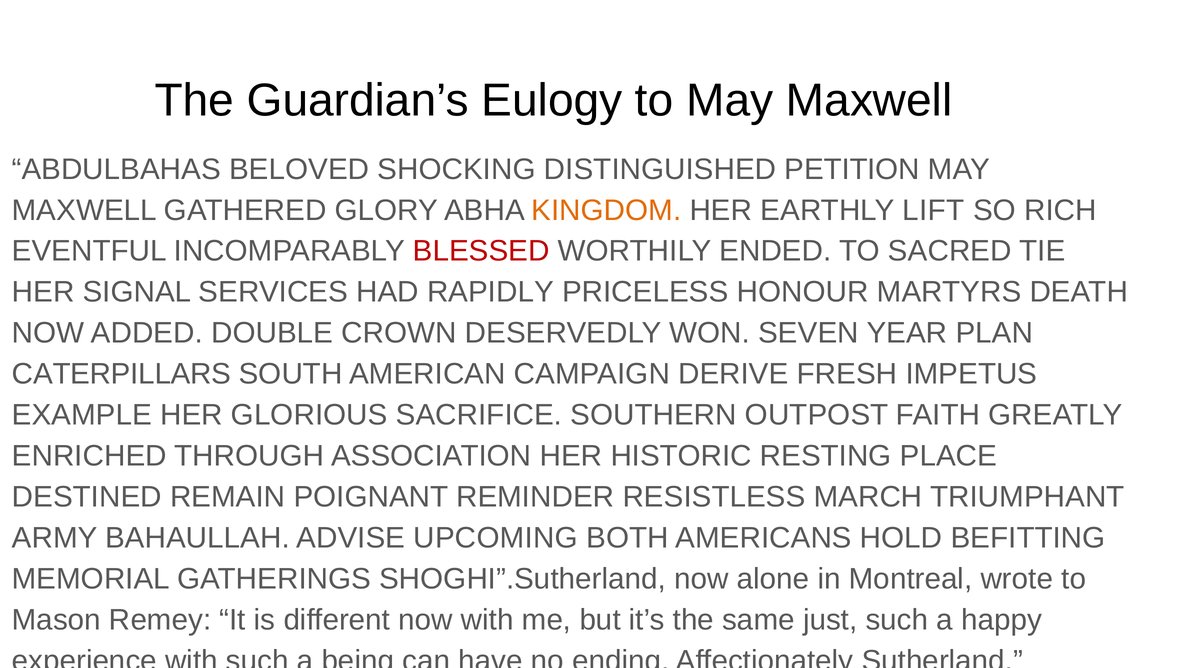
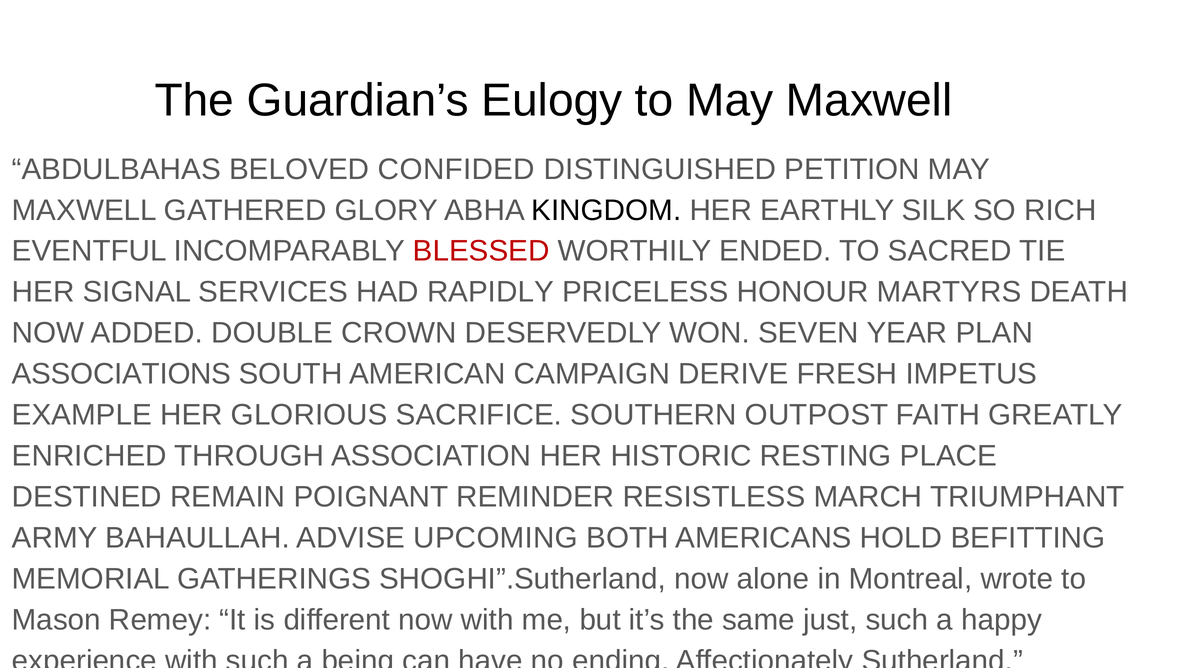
SHOCKING: SHOCKING -> CONFIDED (456, 169)
KINGDOM colour: orange -> black (606, 210)
LIFT: LIFT -> SILK (934, 210)
CATERPILLARS: CATERPILLARS -> ASSOCIATIONS (122, 374)
